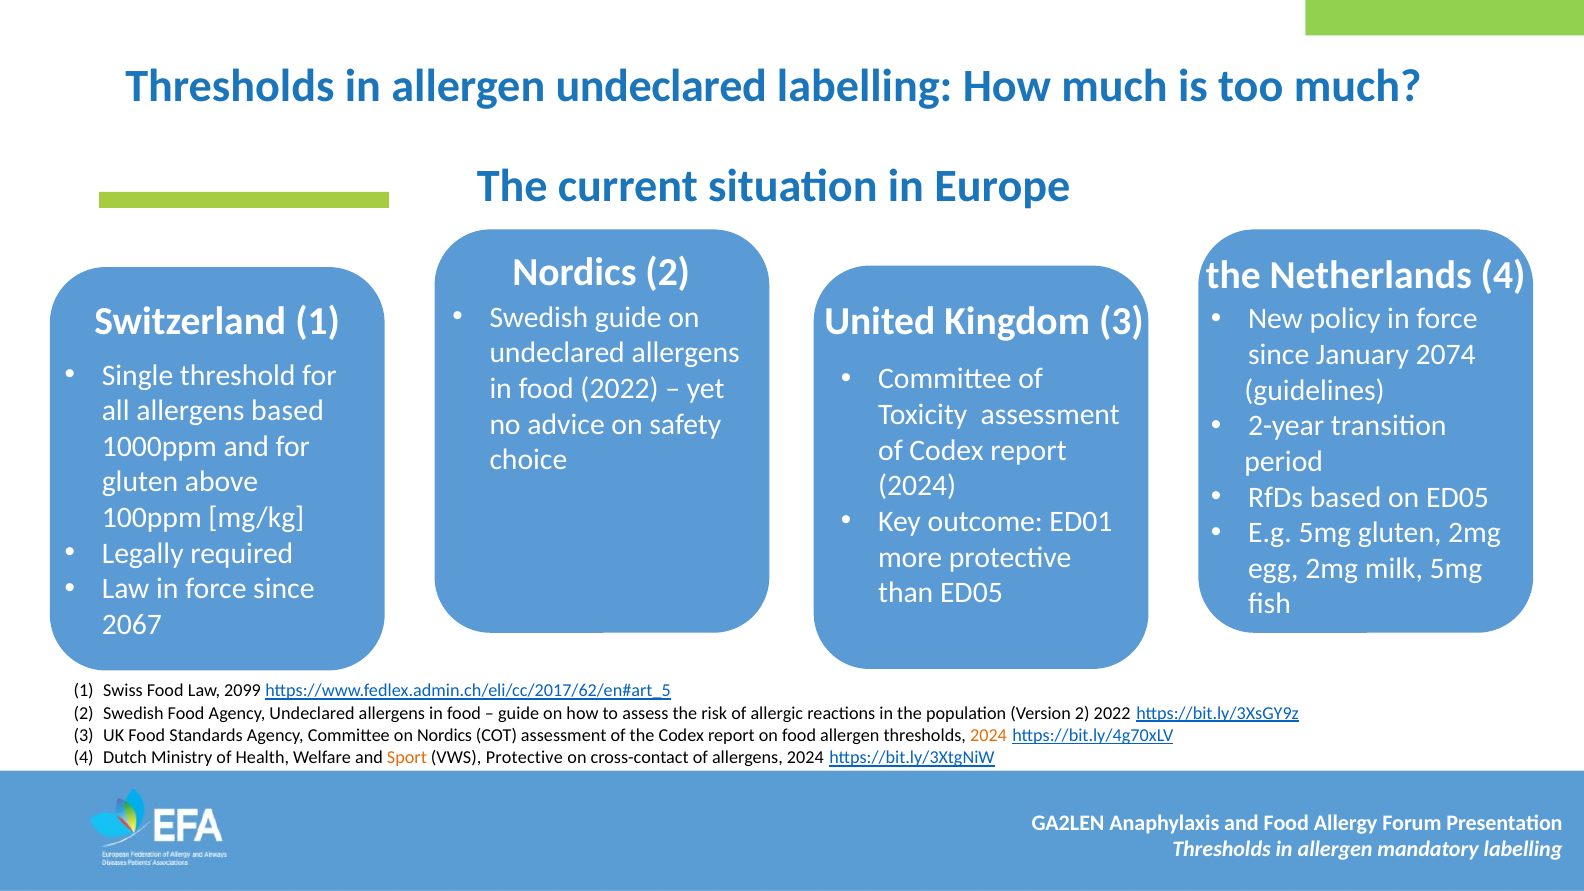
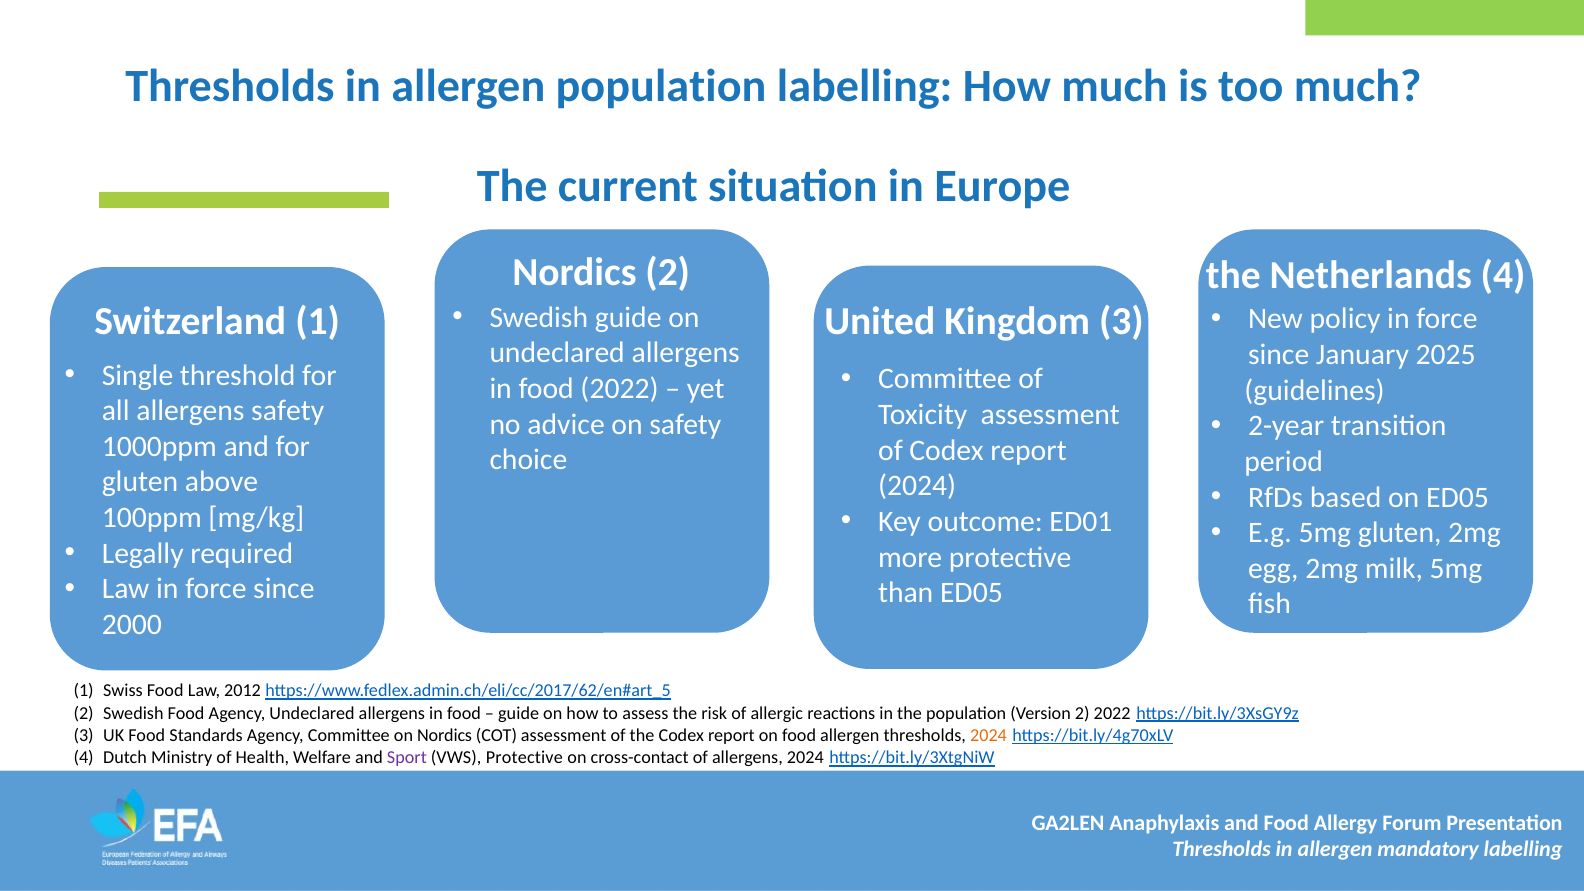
allergen undeclared: undeclared -> population (661, 86)
2074: 2074 -> 2025 (1446, 355)
allergens based: based -> safety (288, 411)
2067: 2067 -> 2000 (132, 625)
2099: 2099 -> 2012 (243, 691)
Sport colour: orange -> purple (407, 758)
